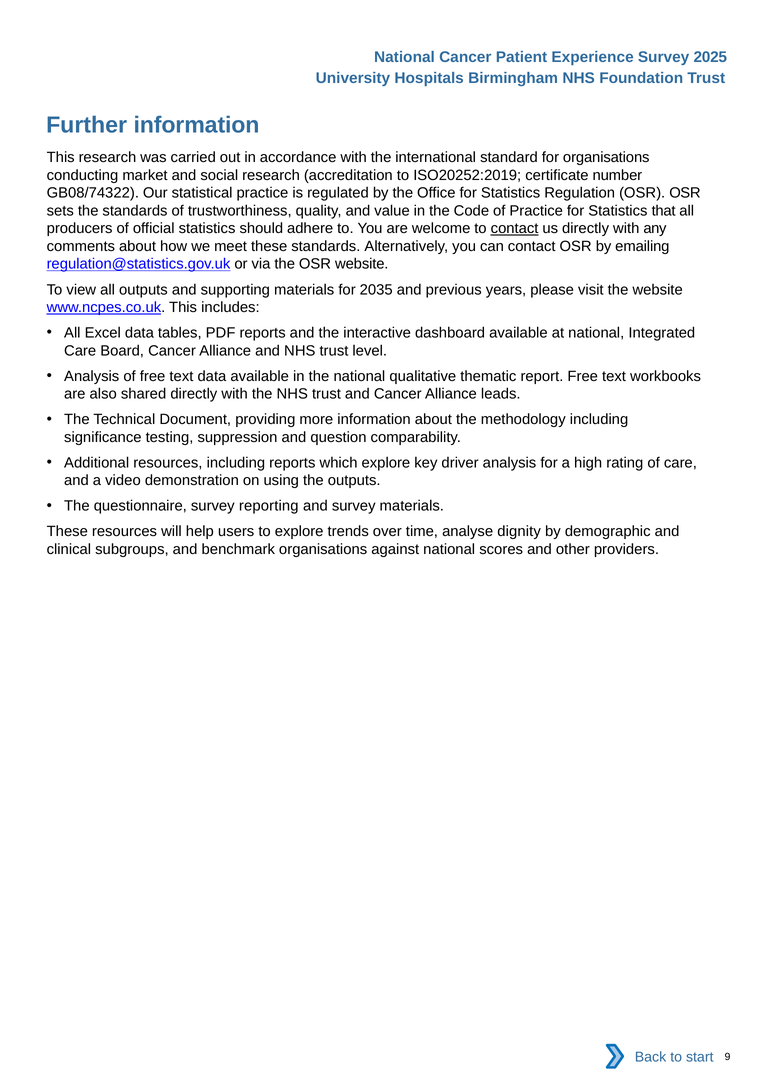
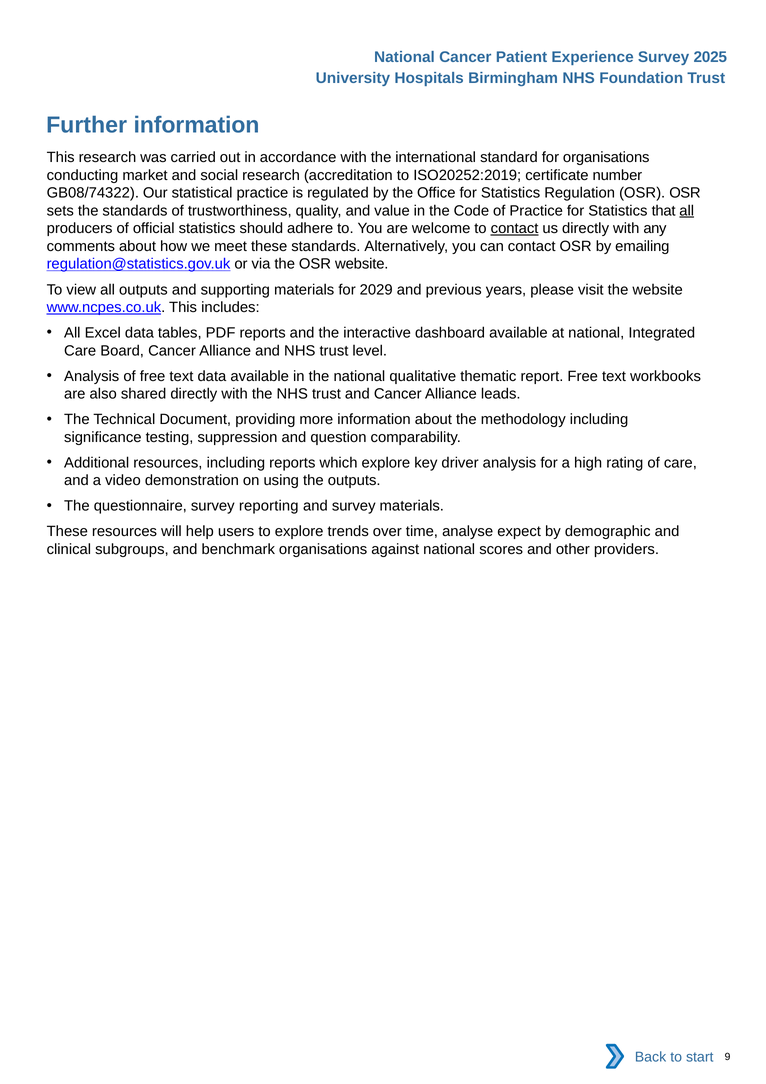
all underline: none -> present (687, 211)
2035: 2035 -> 2029 (376, 290)
dignity: dignity -> expect (519, 532)
